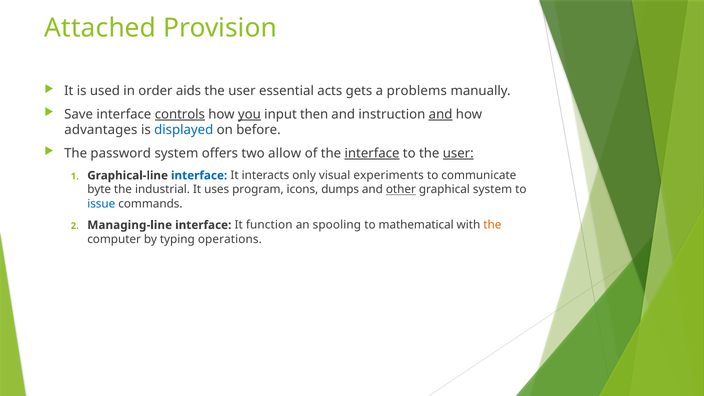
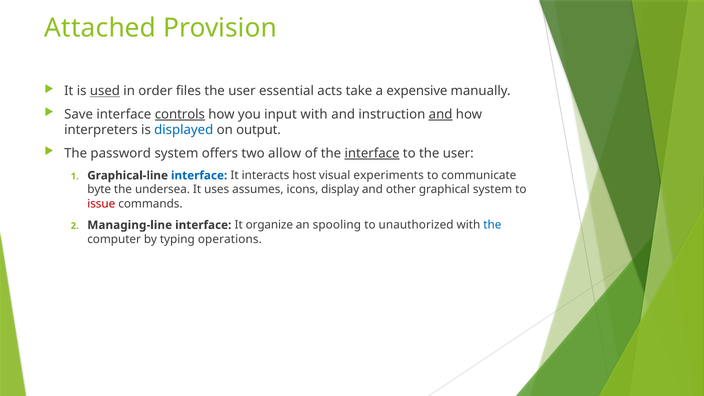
used underline: none -> present (105, 91)
aids: aids -> files (188, 91)
gets: gets -> take (359, 91)
problems: problems -> expensive (417, 91)
you underline: present -> none (249, 114)
input then: then -> with (314, 114)
advantages: advantages -> interpreters (101, 130)
before: before -> output (259, 130)
user underline: present -> none (458, 153)
only: only -> host (304, 176)
industrial: industrial -> undersea (162, 190)
program: program -> assumes (258, 190)
dumps: dumps -> display (340, 190)
other underline: present -> none (401, 190)
issue colour: blue -> red (101, 204)
function: function -> organize (269, 225)
mathematical: mathematical -> unauthorized (416, 225)
the colour: orange -> blue (492, 225)
